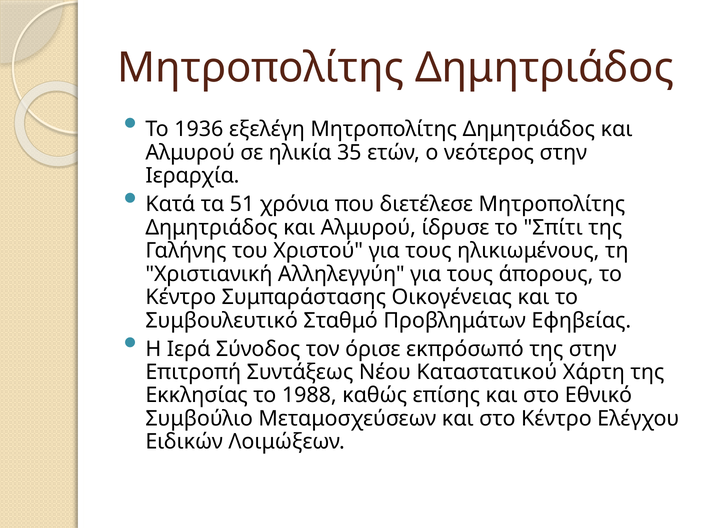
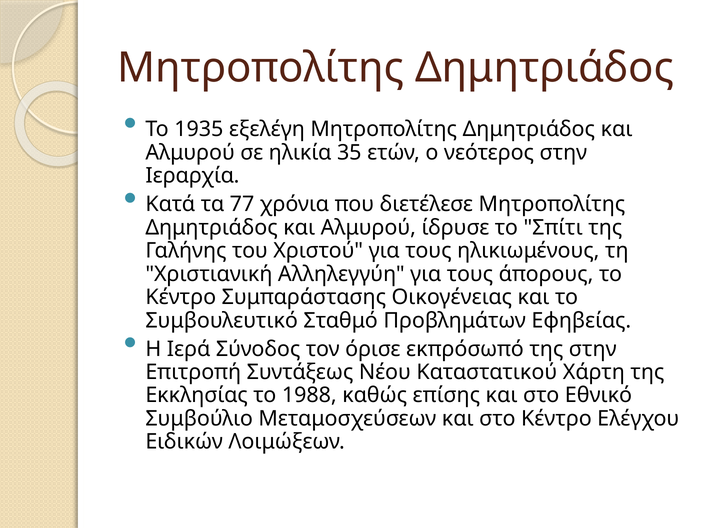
1936: 1936 -> 1935 (199, 129)
51: 51 -> 77 (242, 204)
